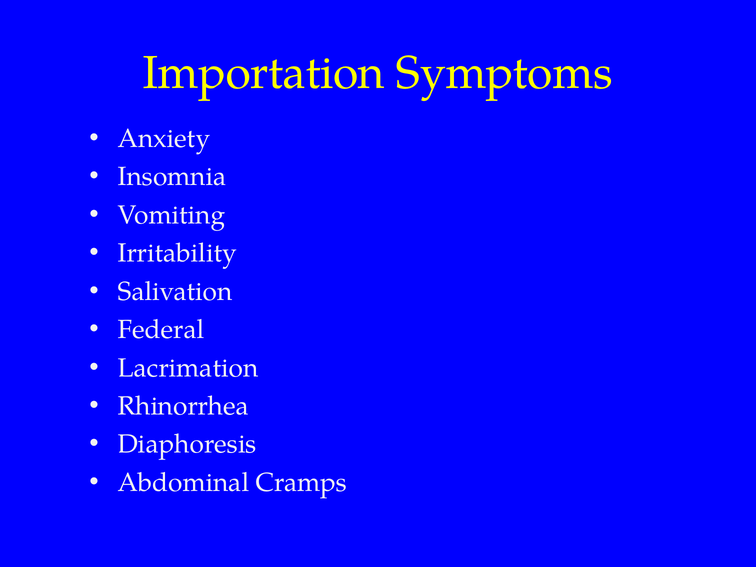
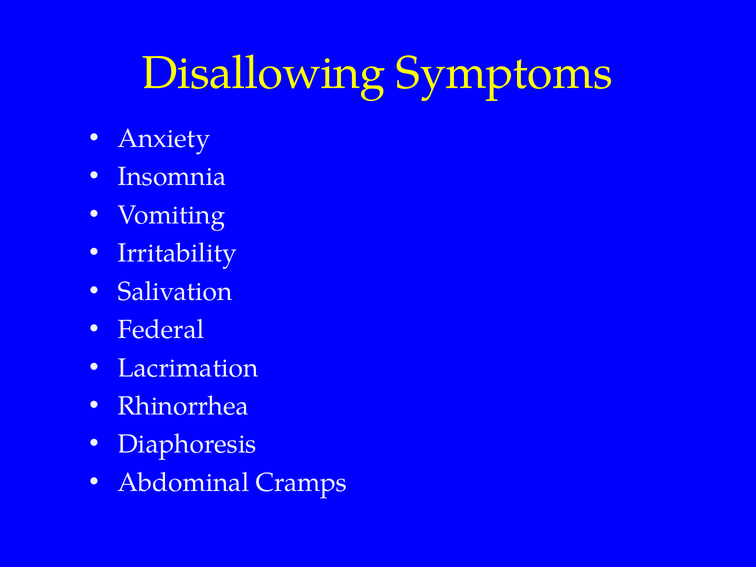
Importation: Importation -> Disallowing (264, 73)
